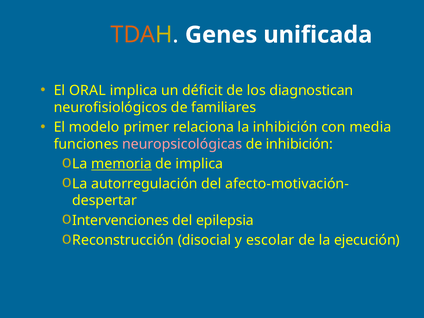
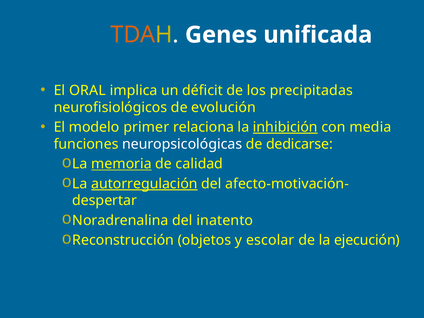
diagnostican: diagnostican -> precipitadas (311, 90)
familiares: familiares -> evolución (224, 107)
inhibición underline: none -> present (285, 127)
neuropsicológicas colour: pink -> white (182, 144)
de inhibición: inhibición -> dedicarse (299, 144)
de implica: implica -> calidad (199, 164)
autorregulación underline: none -> present (144, 184)
Intervenciones: Intervenciones -> Noradrenalina (120, 220)
epilepsia: epilepsia -> inatento (225, 220)
disocial: disocial -> objetos (204, 240)
